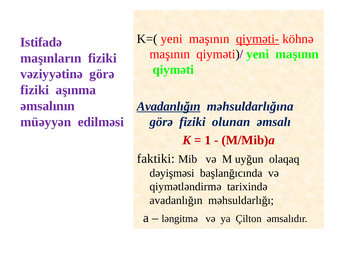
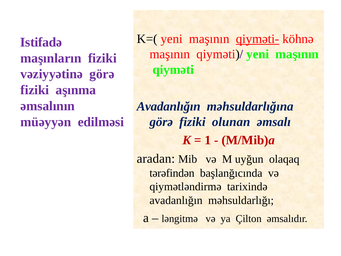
Avadanlığın underline: present -> none (169, 106)
faktiki: faktiki -> aradan (156, 158)
dəyişməsi: dəyişməsi -> tərəfindən (172, 173)
